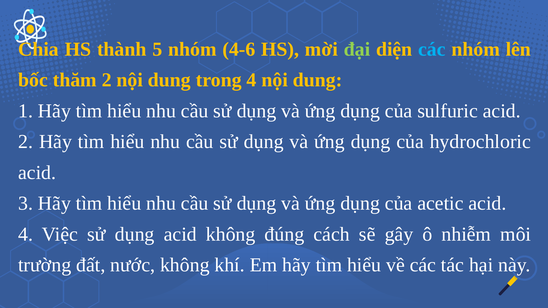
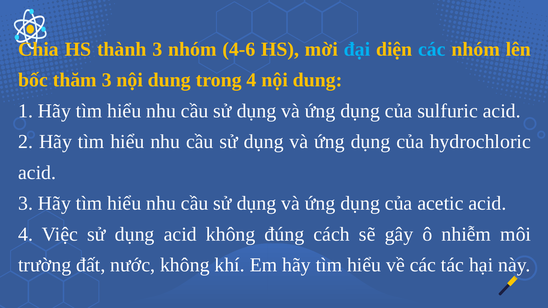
thành 5: 5 -> 3 (157, 49)
đại colour: light green -> light blue (357, 49)
thăm 2: 2 -> 3 (107, 80)
